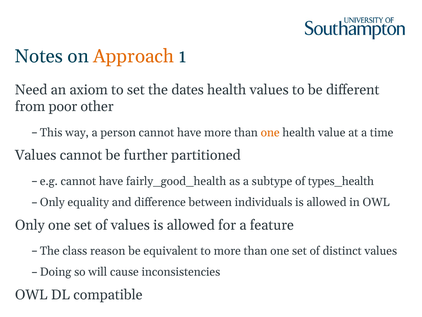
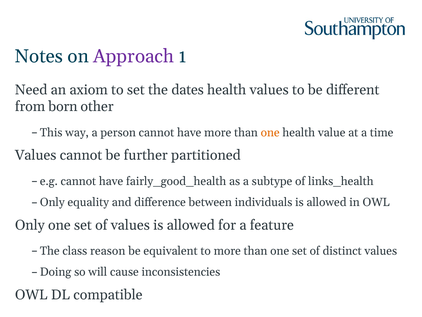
Approach colour: orange -> purple (134, 56)
poor: poor -> born (63, 107)
types_health: types_health -> links_health (341, 181)
